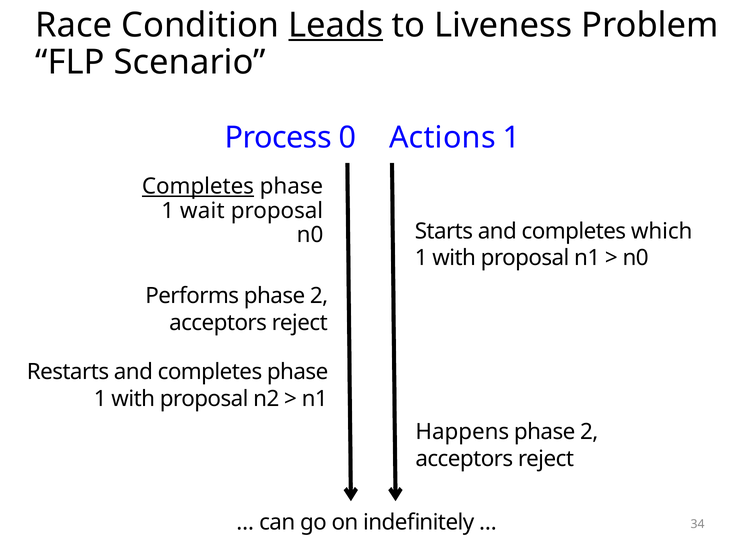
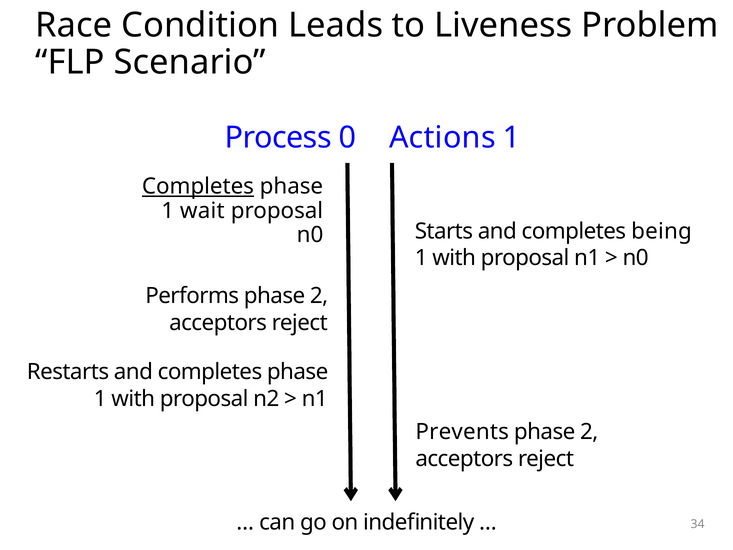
Leads underline: present -> none (336, 25)
which: which -> being (662, 231)
Happens: Happens -> Prevents (462, 432)
